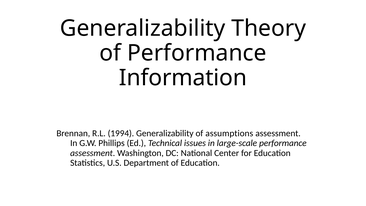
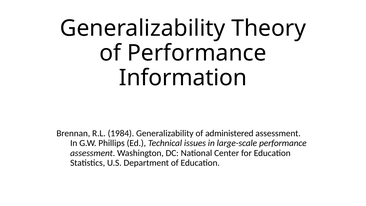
1994: 1994 -> 1984 (121, 133)
assumptions: assumptions -> administered (229, 133)
